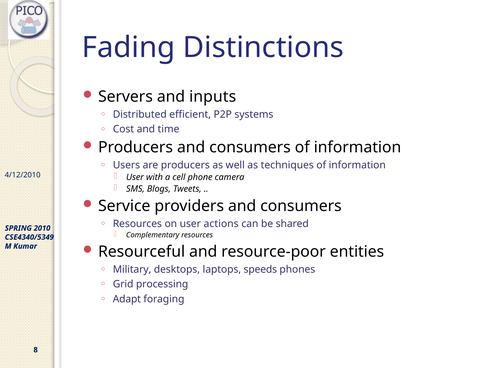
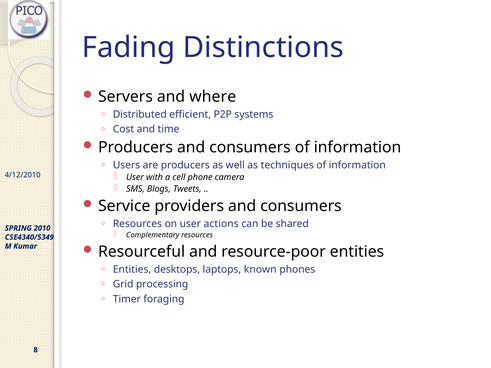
inputs: inputs -> where (213, 97)
Military: Military -> Entities (132, 270)
speeds: speeds -> known (260, 270)
Adapt: Adapt -> Timer (127, 299)
